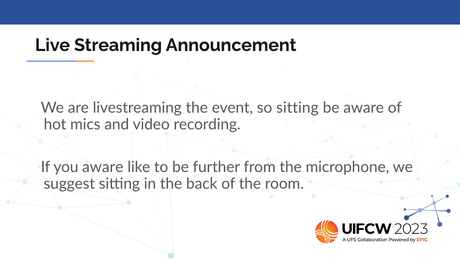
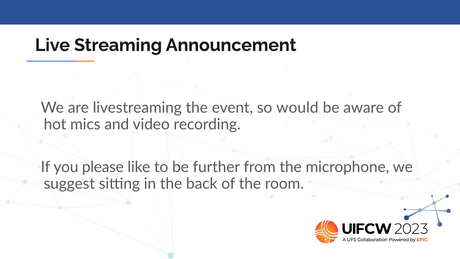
so sitting: sitting -> would (297, 108)
you aware: aware -> please (103, 167)
